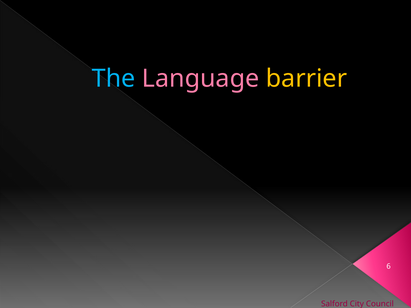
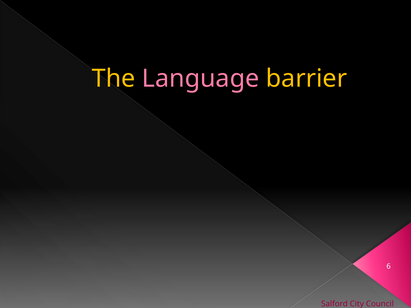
The colour: light blue -> yellow (114, 79)
